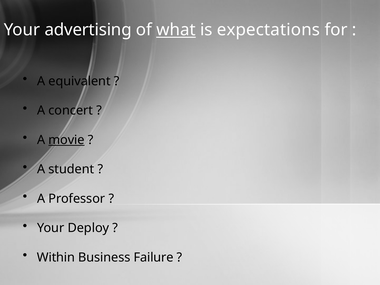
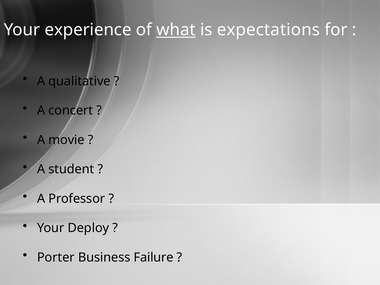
advertising: advertising -> experience (88, 30)
equivalent: equivalent -> qualitative (79, 81)
movie underline: present -> none (66, 140)
Within: Within -> Porter (56, 257)
